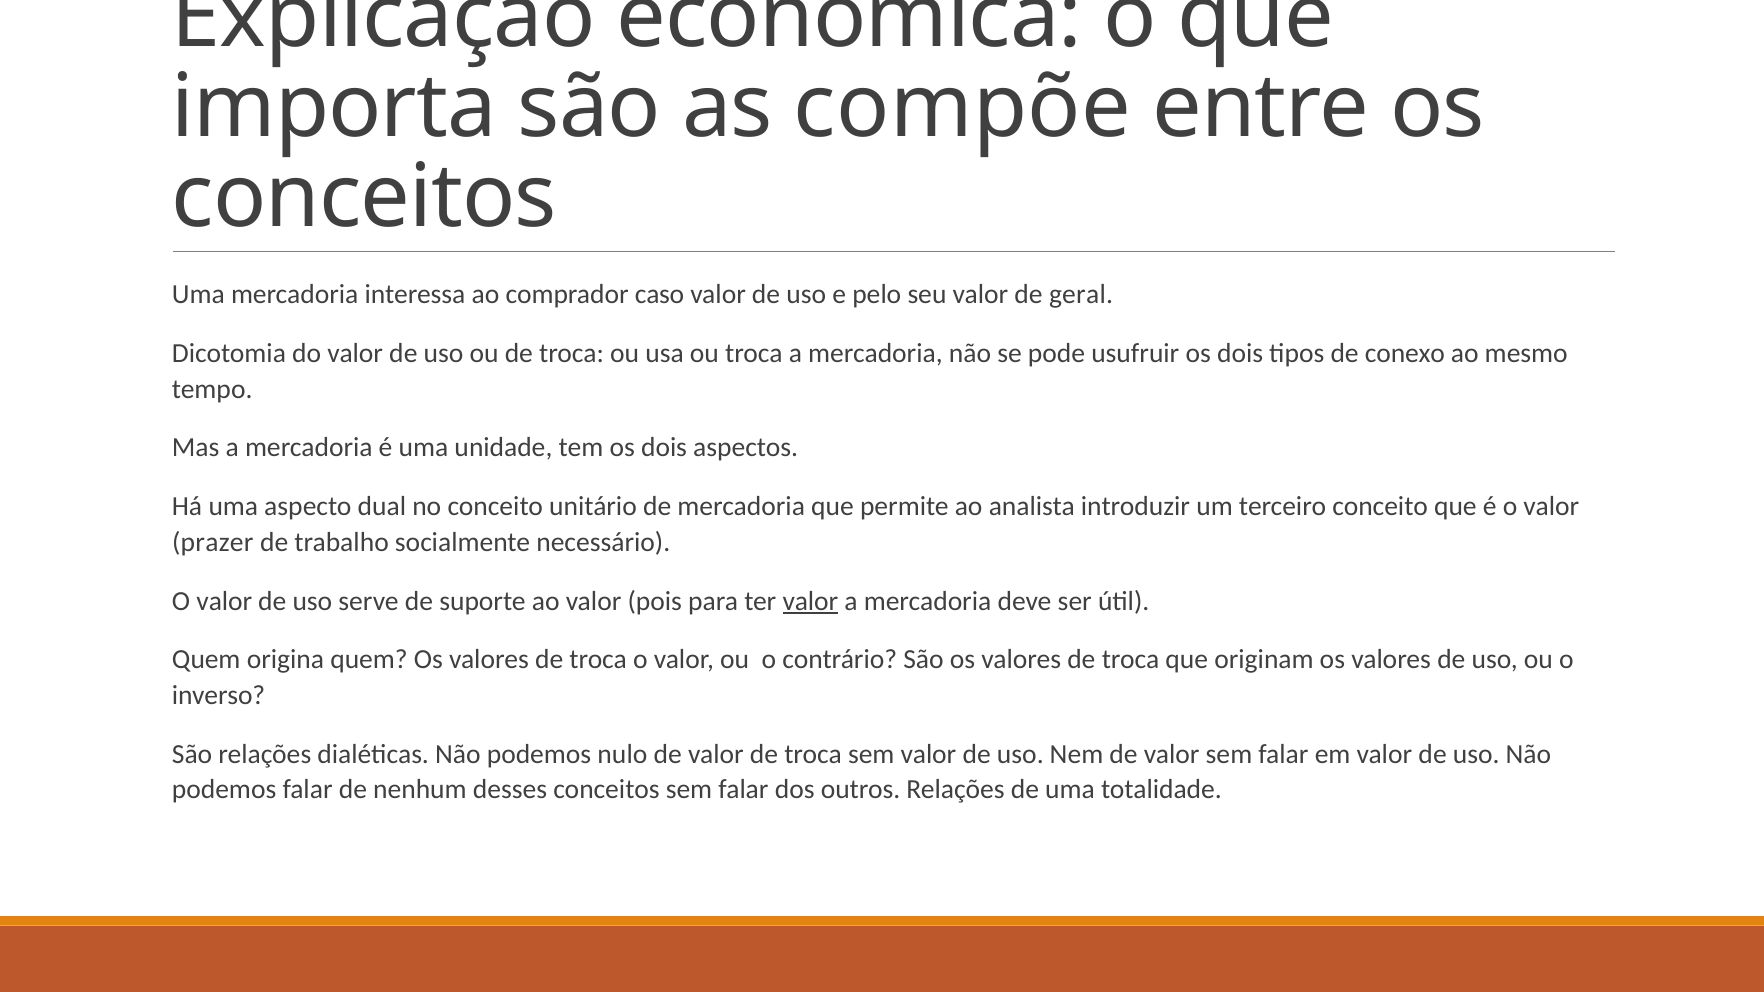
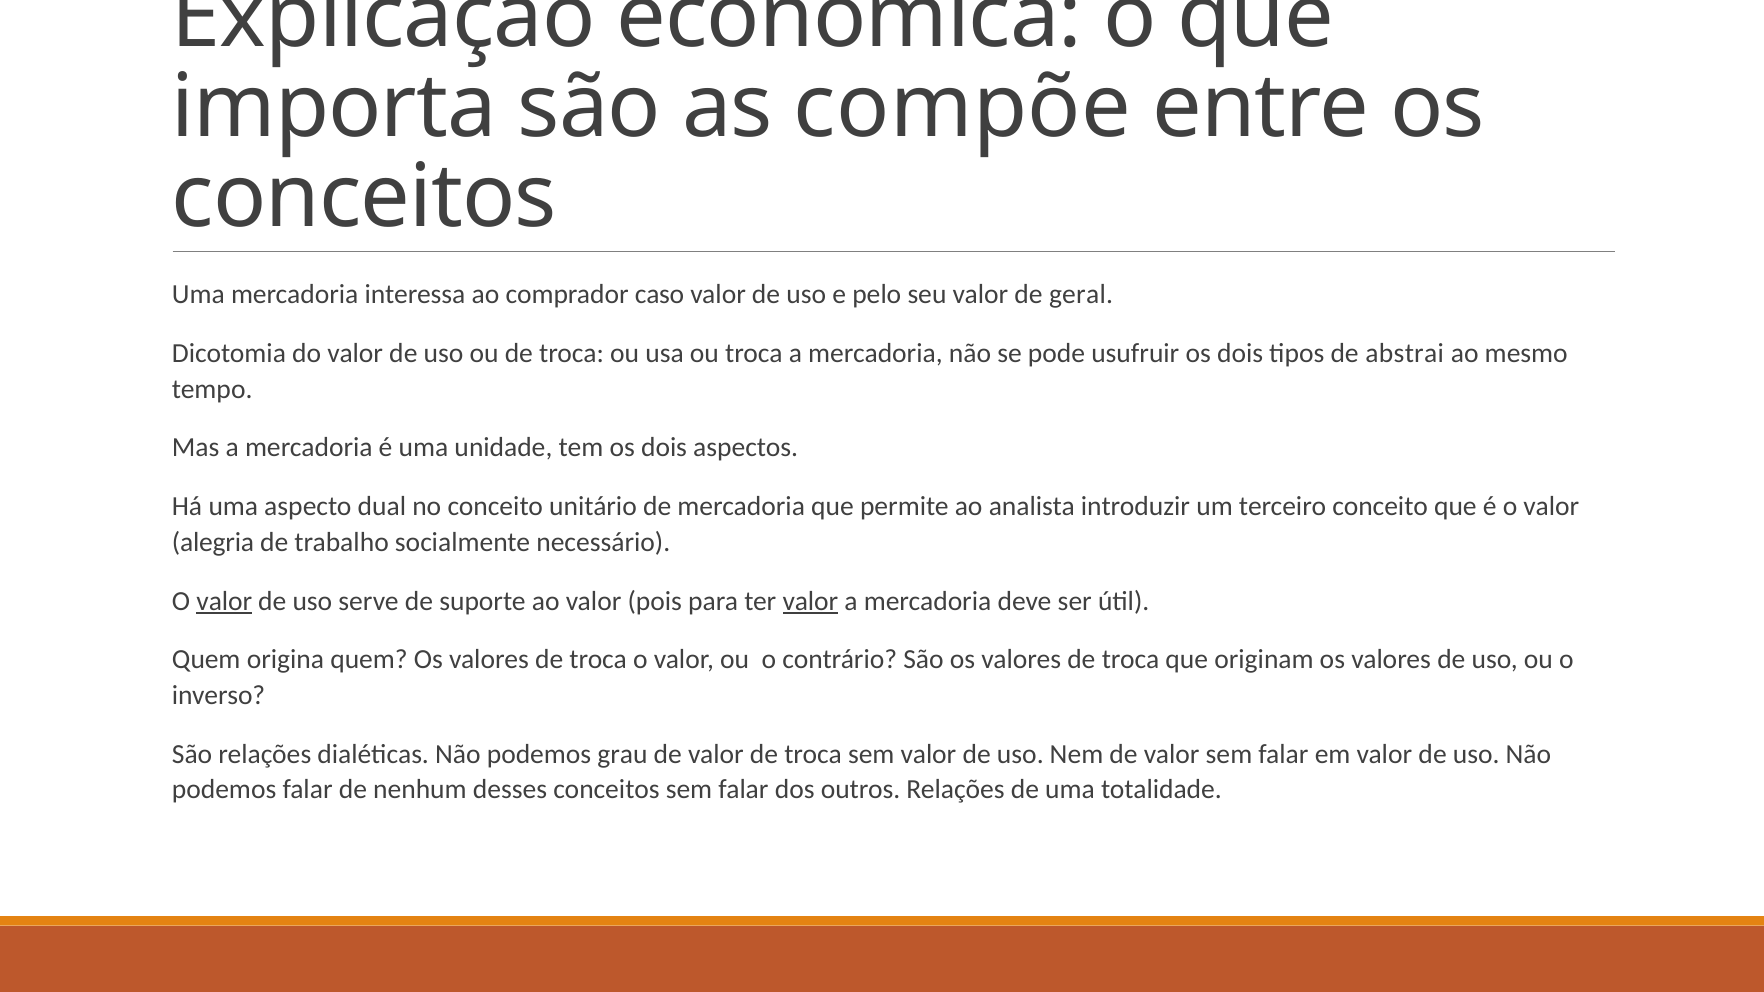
conexo: conexo -> abstrai (1405, 353)
prazer: prazer -> alegria (213, 542)
valor underline: none -> present (224, 601)
nulo: nulo -> grau (622, 754)
